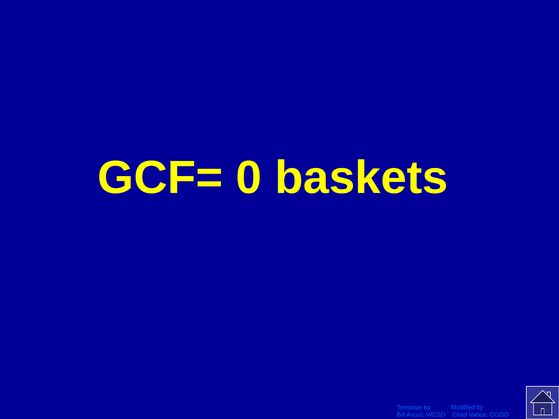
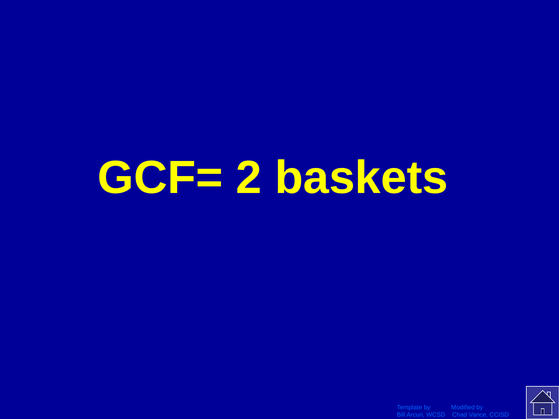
0: 0 -> 2 (249, 178)
